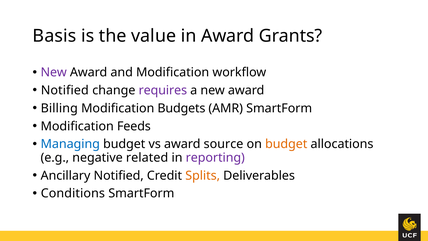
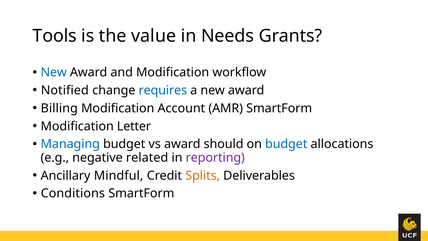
Basis: Basis -> Tools (55, 36)
in Award: Award -> Needs (228, 36)
New colour: purple -> blue (54, 72)
requires colour: purple -> blue (163, 90)
Budgets: Budgets -> Account (181, 108)
Feeds: Feeds -> Letter (134, 126)
source: source -> should (224, 144)
budget colour: orange -> blue (286, 144)
Ancillary Notified: Notified -> Mindful (119, 175)
